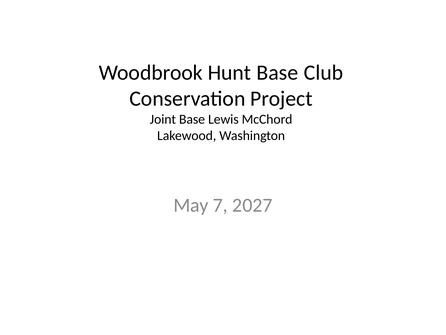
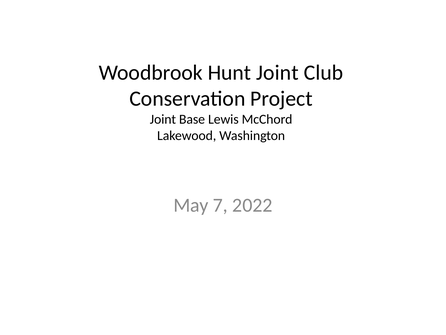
Hunt Base: Base -> Joint (277, 73)
2027: 2027 -> 2022 (252, 205)
